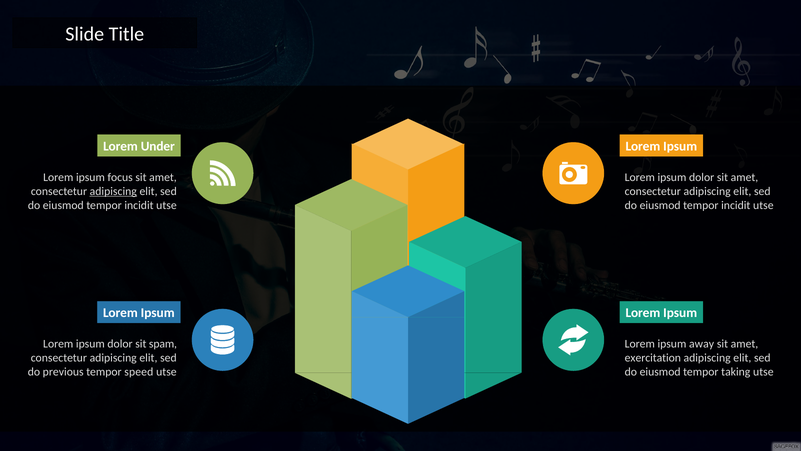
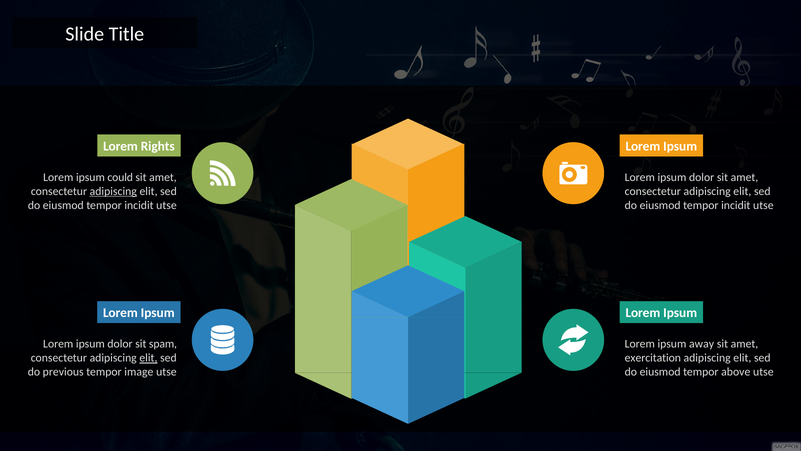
Under: Under -> Rights (158, 146)
focus: focus -> could (120, 177)
elit underline: none -> present (148, 358)
speed: speed -> image (139, 372)
taking: taking -> above (736, 372)
